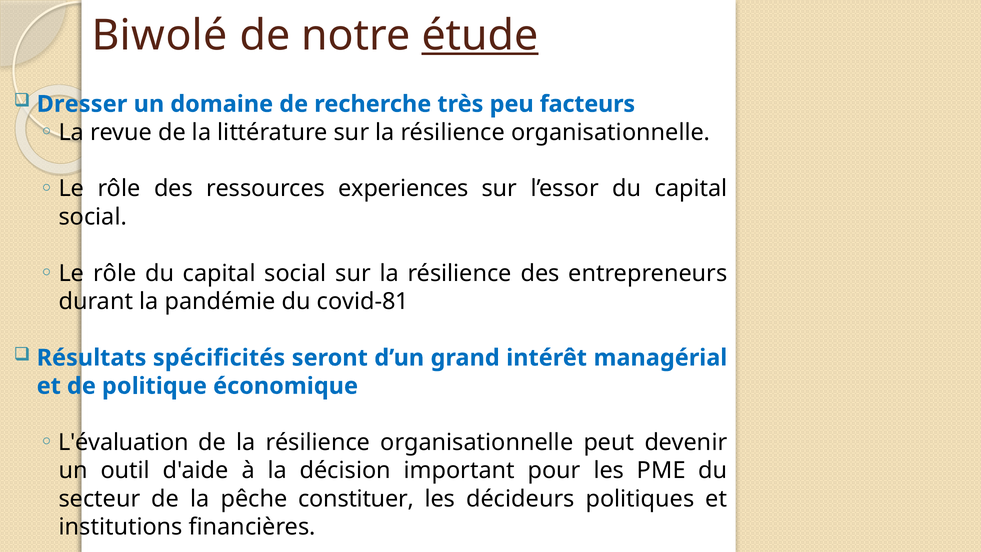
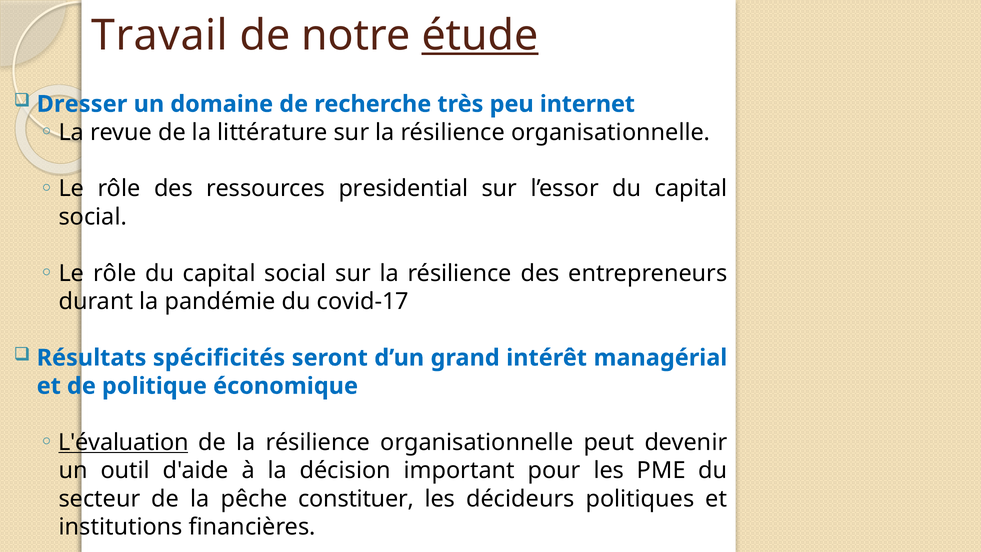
Biwolé: Biwolé -> Travail (160, 35)
facteurs: facteurs -> internet (587, 104)
experiences: experiences -> presidential (403, 189)
covid-81: covid-81 -> covid-17 (363, 301)
L'évaluation underline: none -> present (123, 442)
